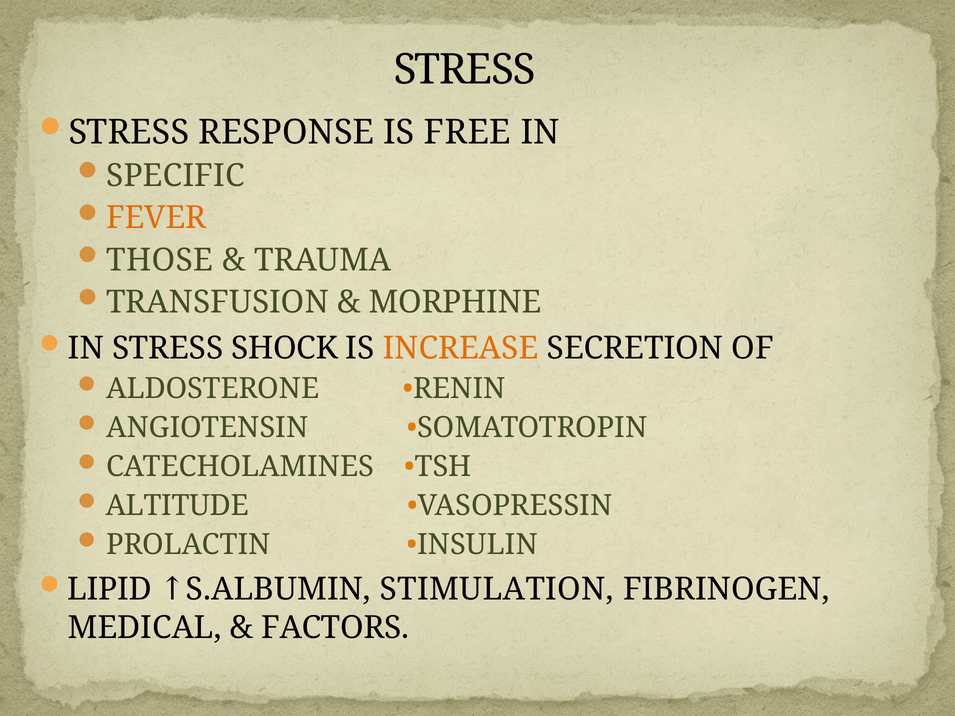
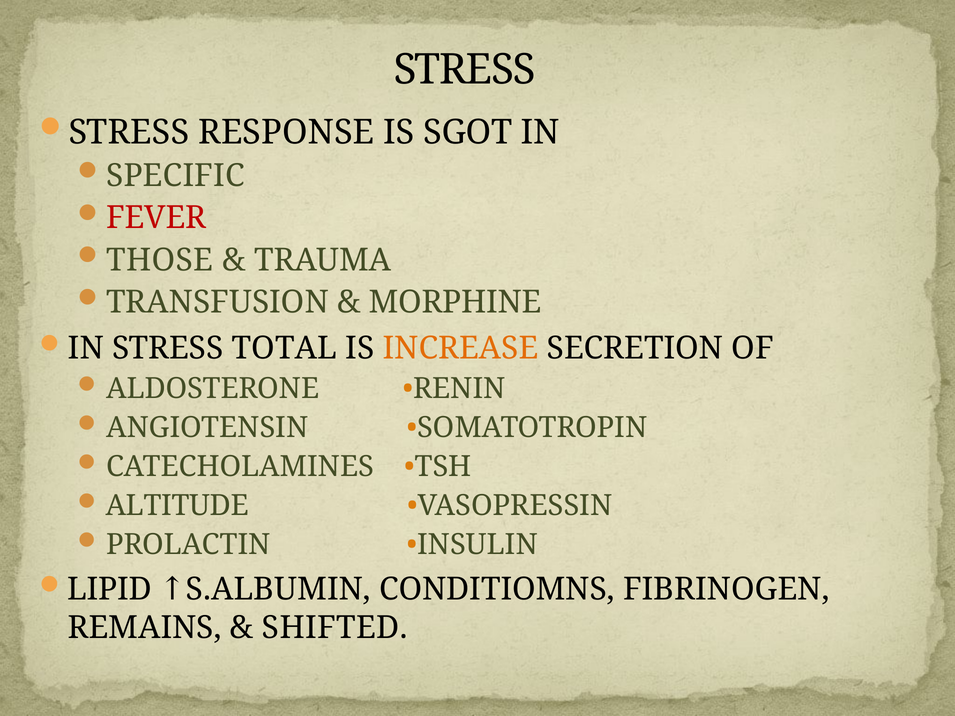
FREE: FREE -> SGOT (468, 132)
FEVER colour: orange -> red (156, 218)
SHOCK: SHOCK -> TOTAL (284, 349)
STIMULATION: STIMULATION -> CONDITIOMNS (497, 590)
MEDICAL: MEDICAL -> REMAINS (145, 628)
FACTORS: FACTORS -> SHIFTED (335, 628)
